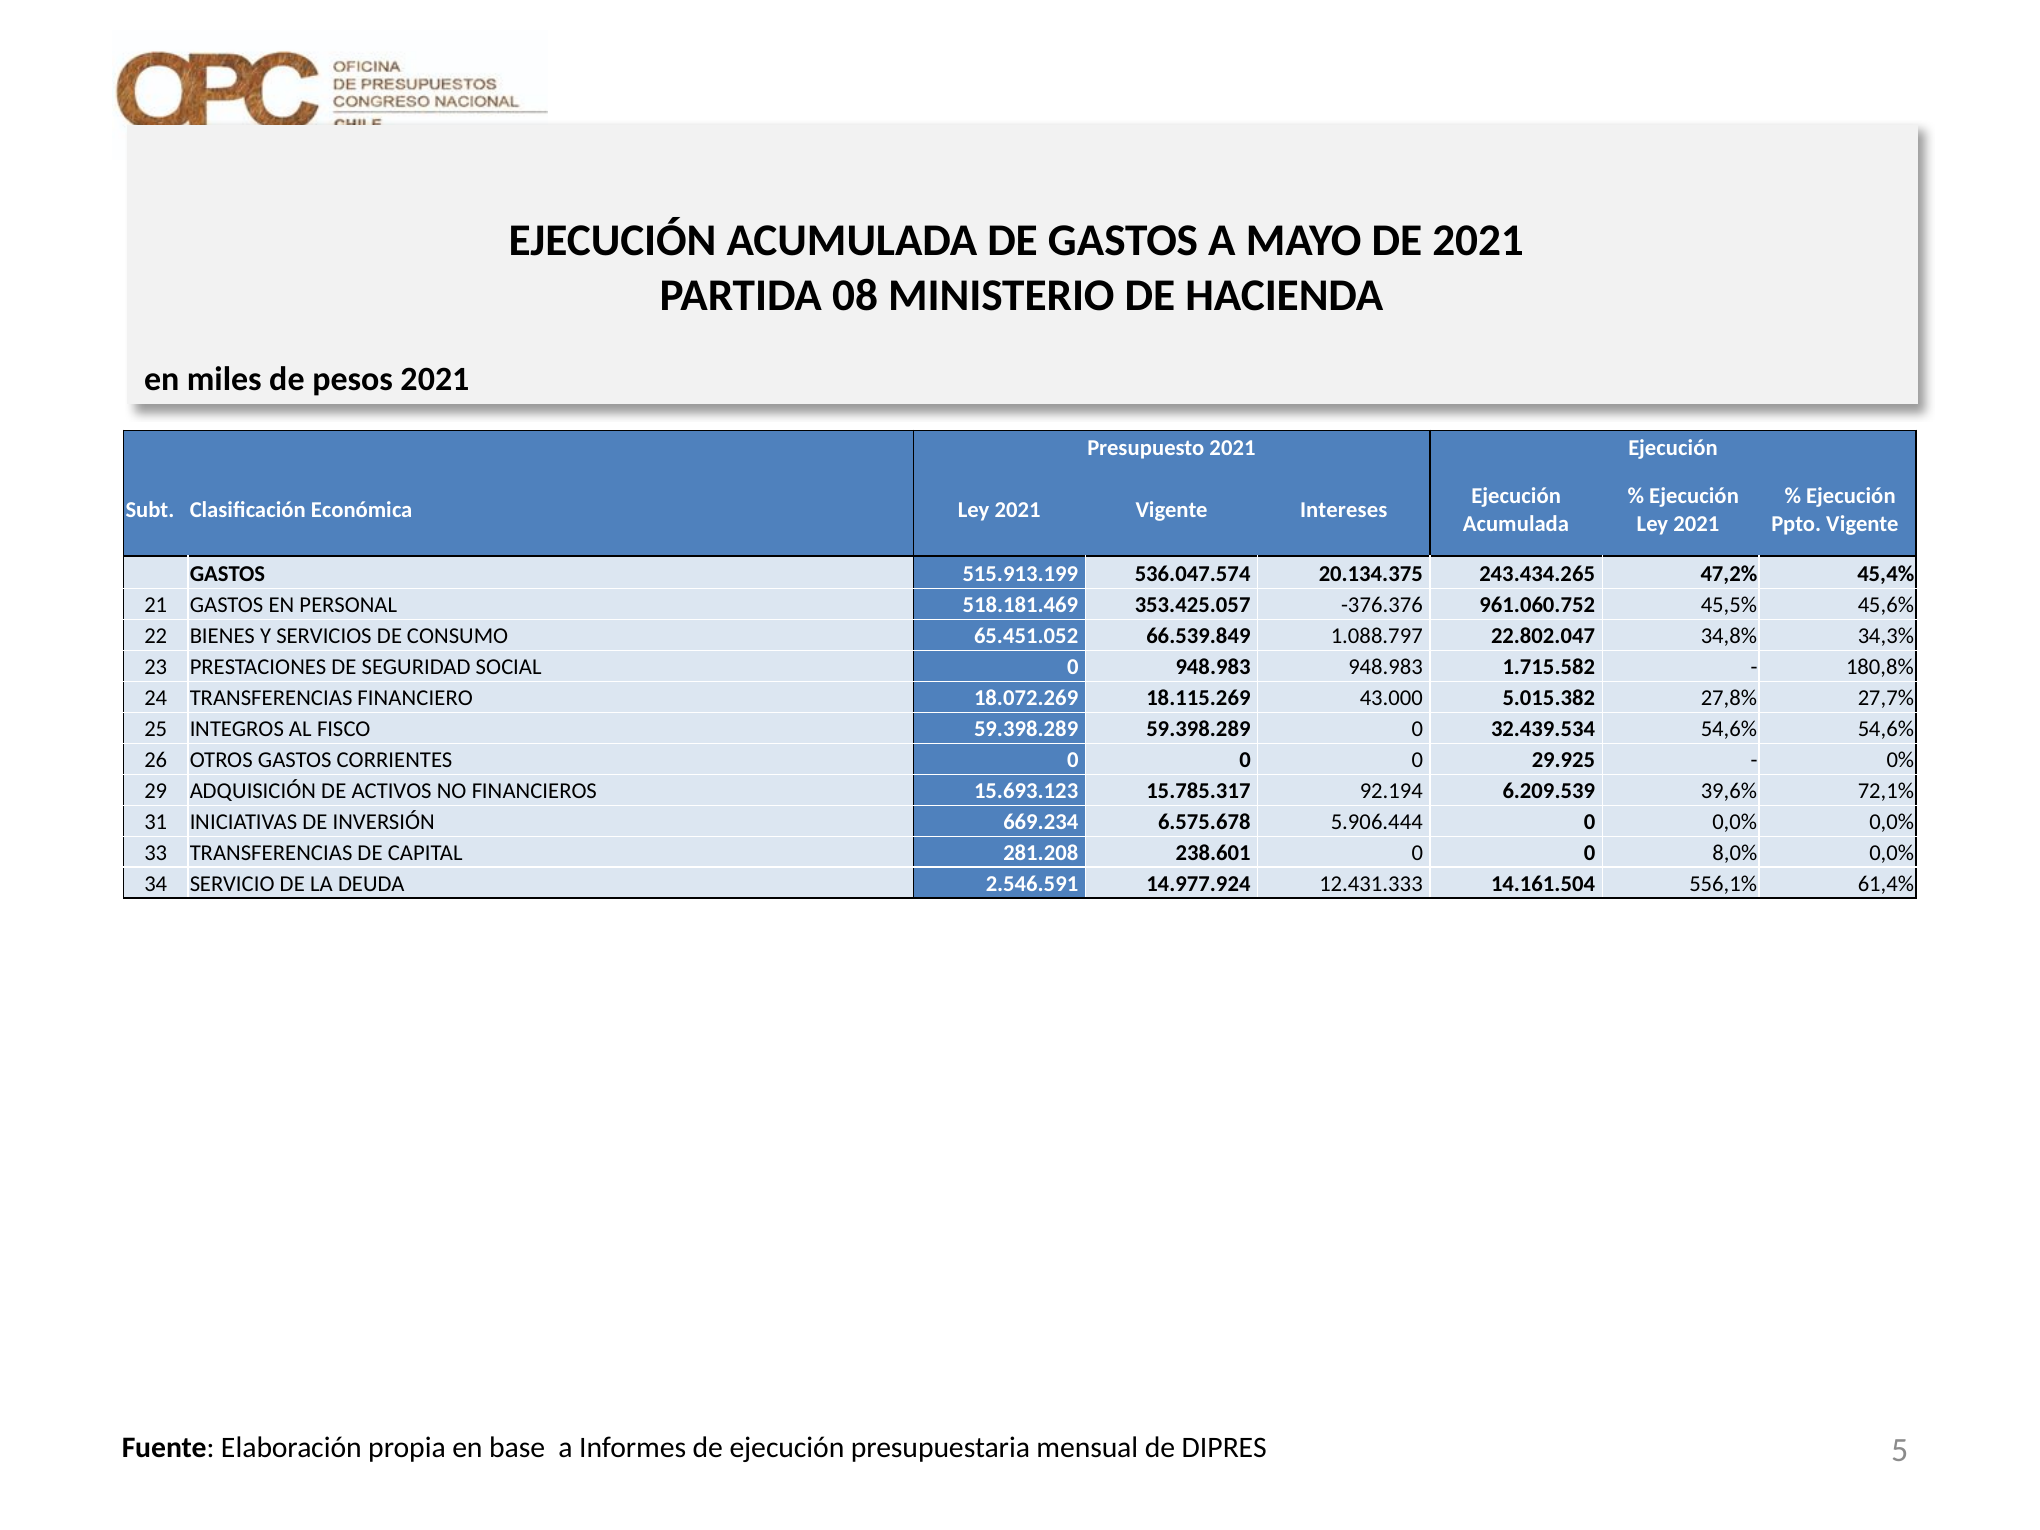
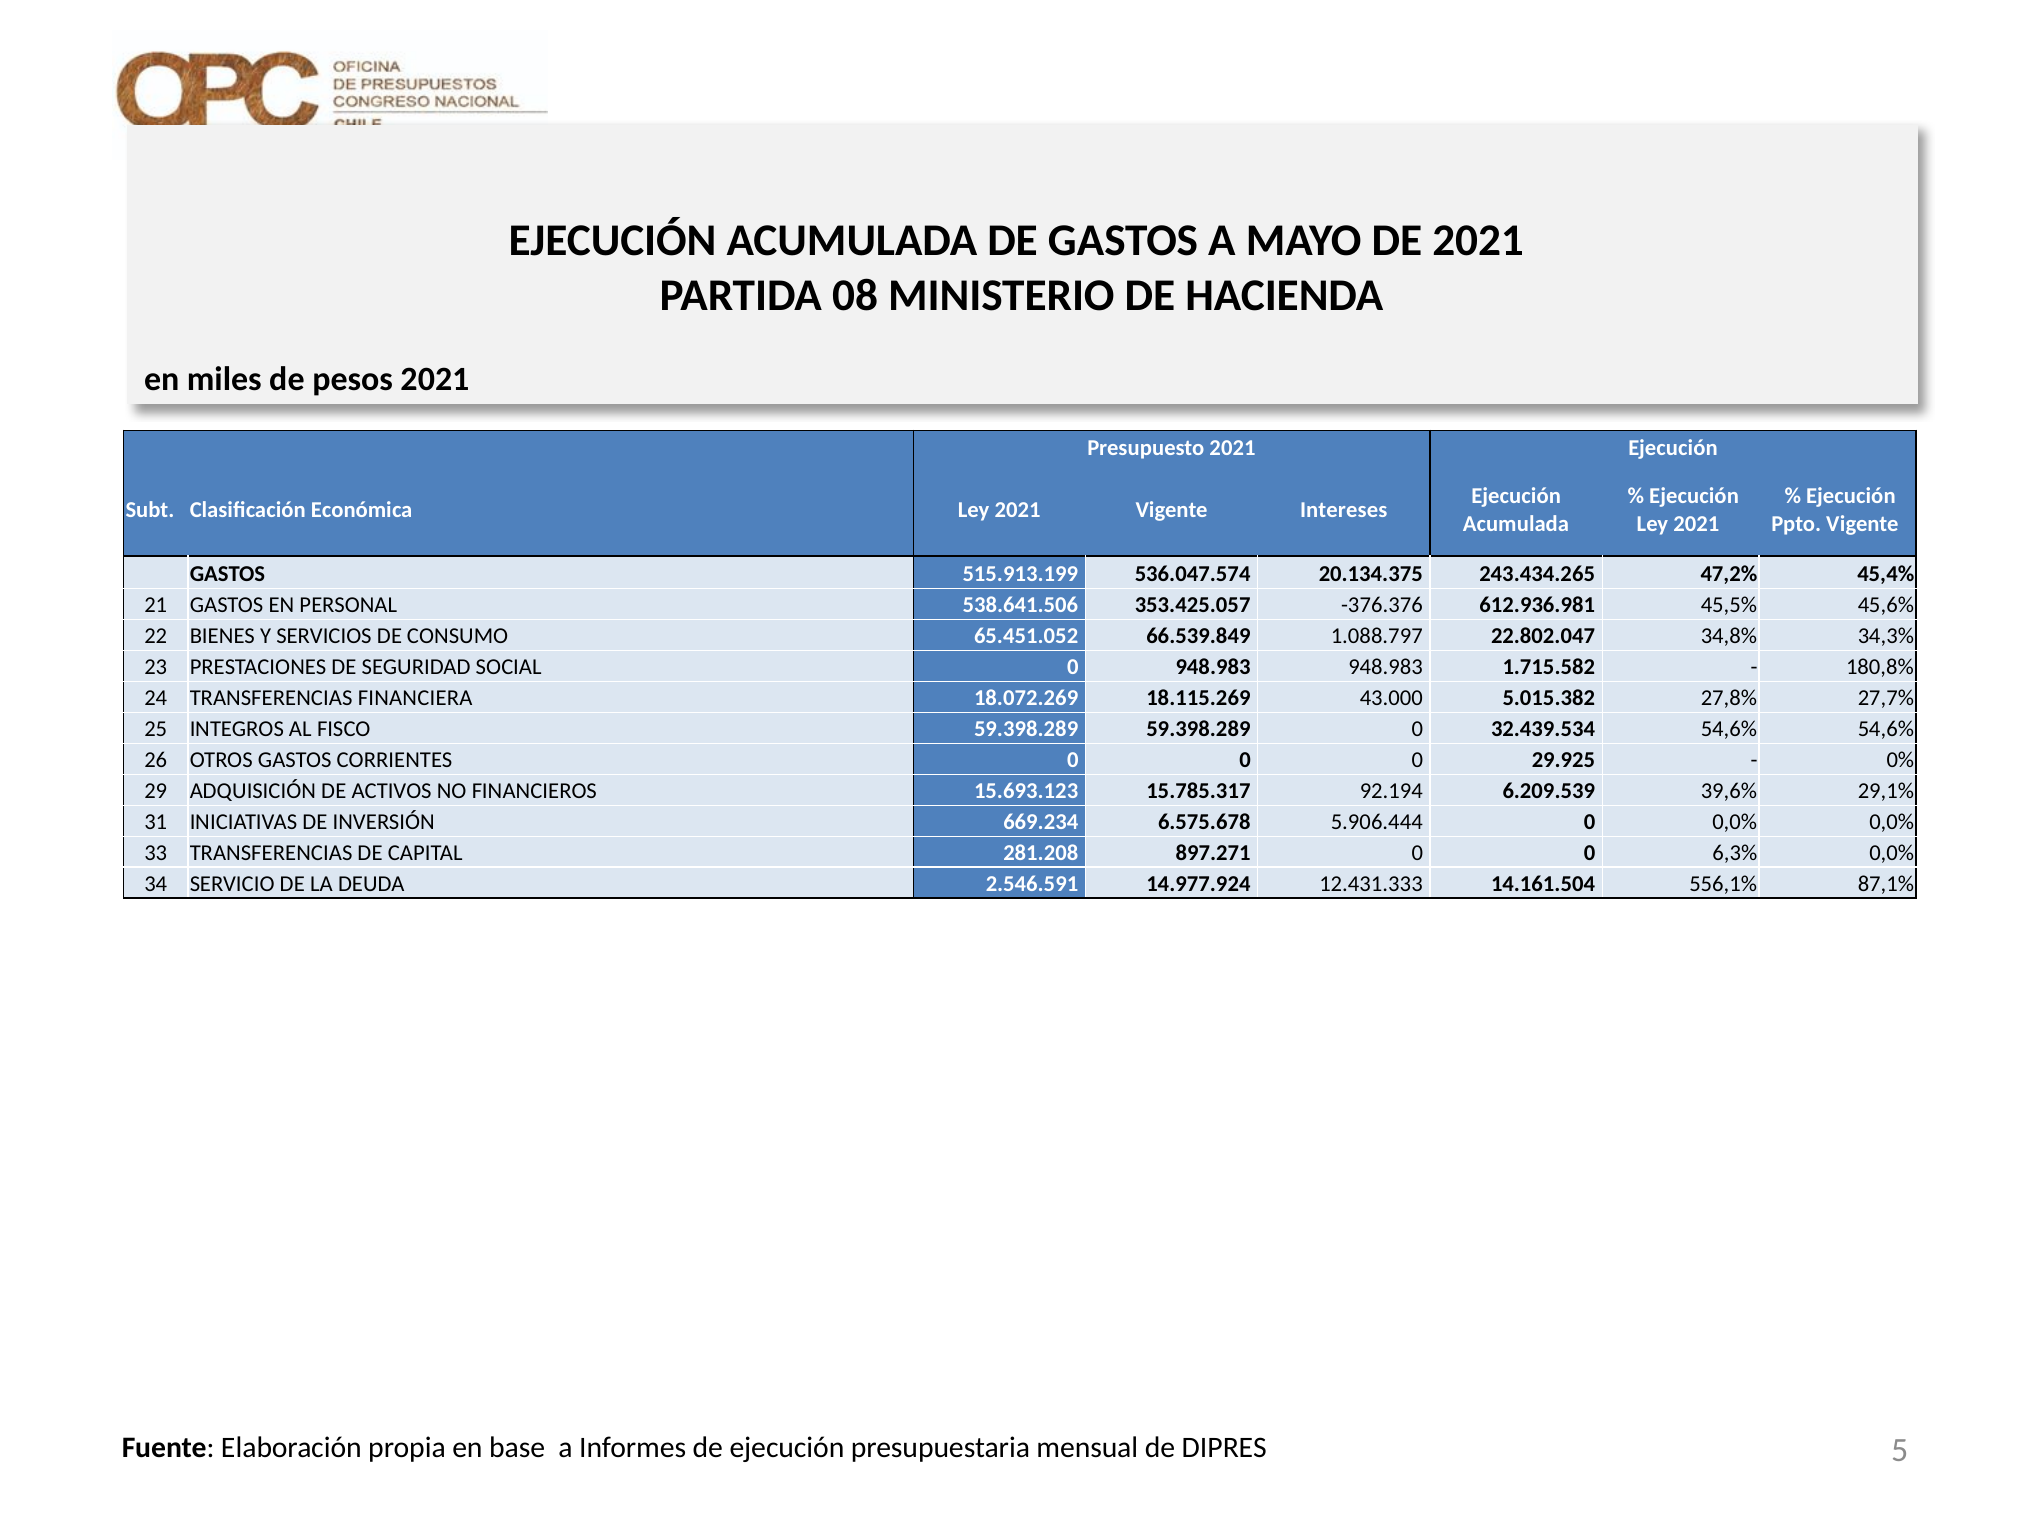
518.181.469: 518.181.469 -> 538.641.506 (1020, 605)
961.060.752: 961.060.752 -> 612.936.981 (1537, 605)
FINANCIERO: FINANCIERO -> FINANCIERA (415, 698)
72,1%: 72,1% -> 29,1% (1886, 791)
238.601: 238.601 -> 897.271 (1213, 853)
8,0%: 8,0% -> 6,3% (1735, 853)
61,4%: 61,4% -> 87,1% (1886, 884)
